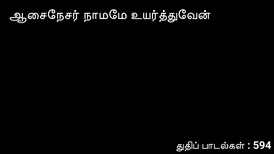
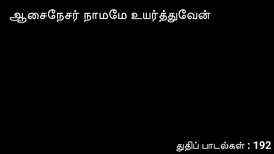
594: 594 -> 192 (262, 146)
